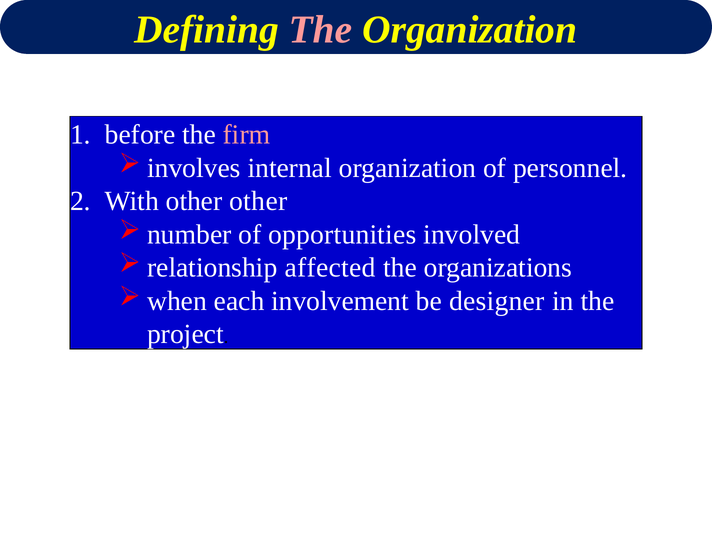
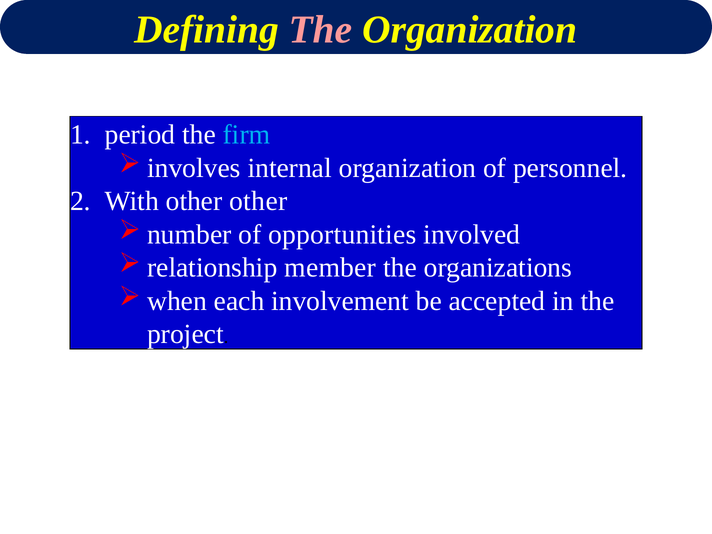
before: before -> period (140, 135)
firm colour: pink -> light blue (247, 135)
affected: affected -> member (330, 268)
designer: designer -> accepted (497, 301)
